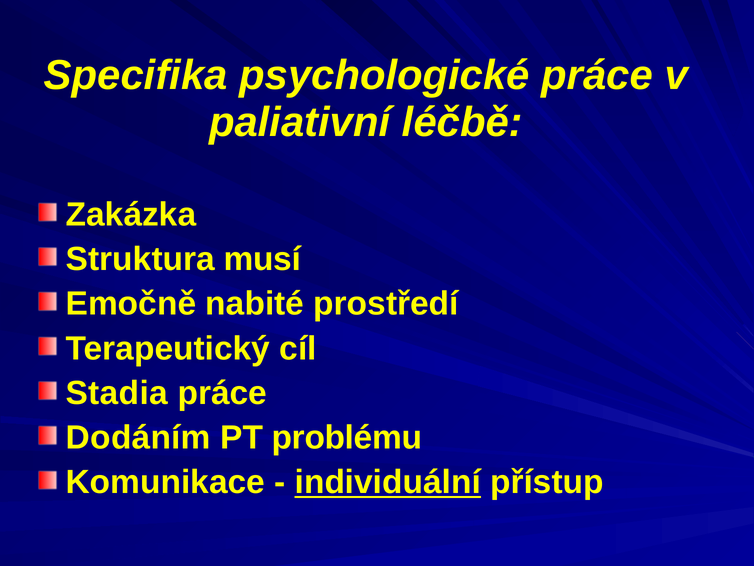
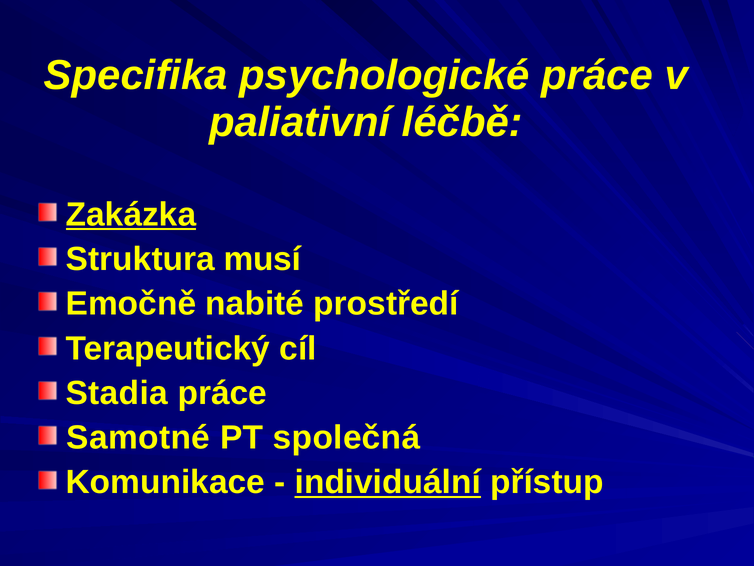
Zakázka underline: none -> present (131, 214)
Dodáním: Dodáním -> Samotné (138, 437)
problému: problému -> společná (347, 437)
